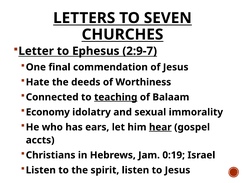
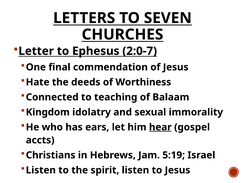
2:9-7: 2:9-7 -> 2:0-7 (140, 51)
teaching underline: present -> none (116, 98)
Economy: Economy -> Kingdom (48, 113)
0:19: 0:19 -> 5:19 (174, 156)
